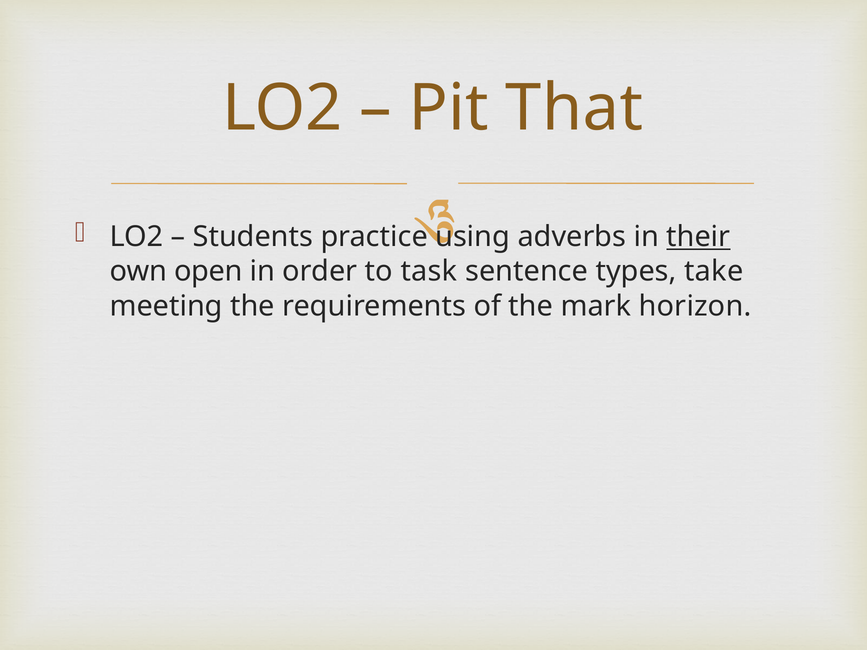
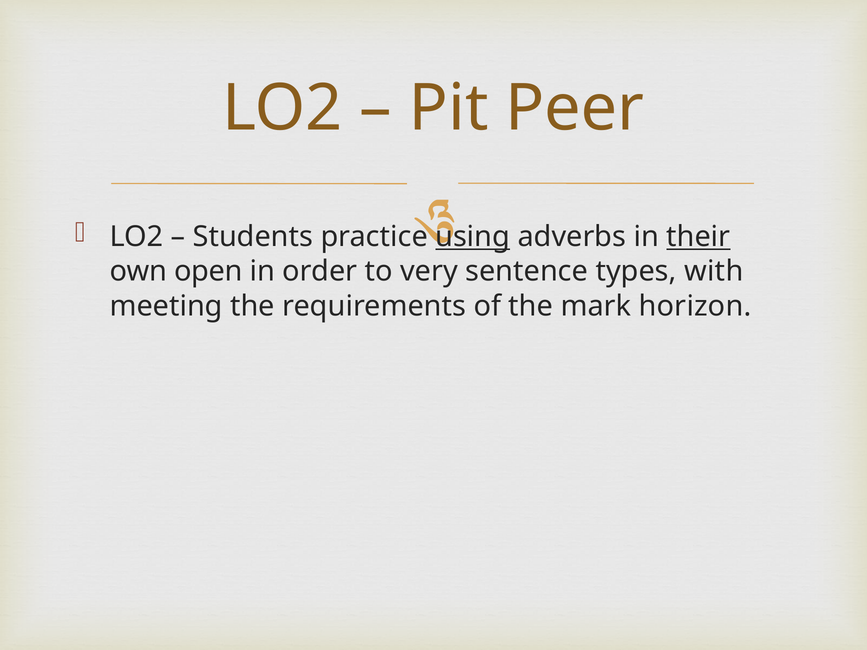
That: That -> Peer (575, 109)
using underline: none -> present (473, 237)
task: task -> very (429, 272)
take: take -> with (714, 272)
